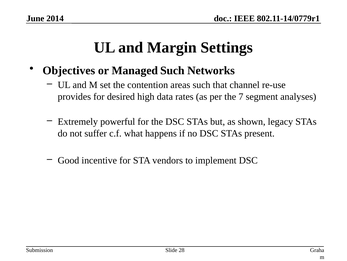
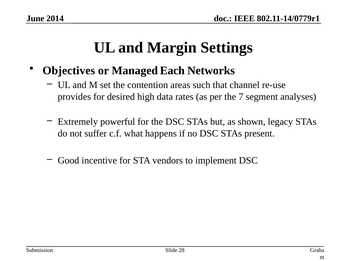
Managed Such: Such -> Each (172, 70)
